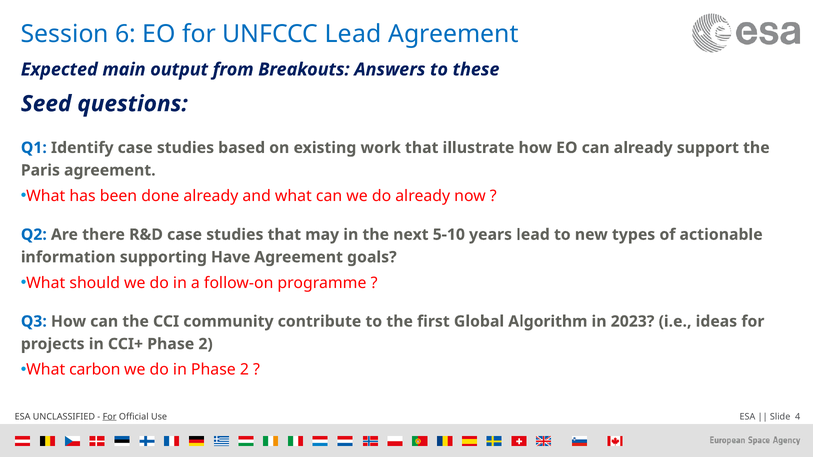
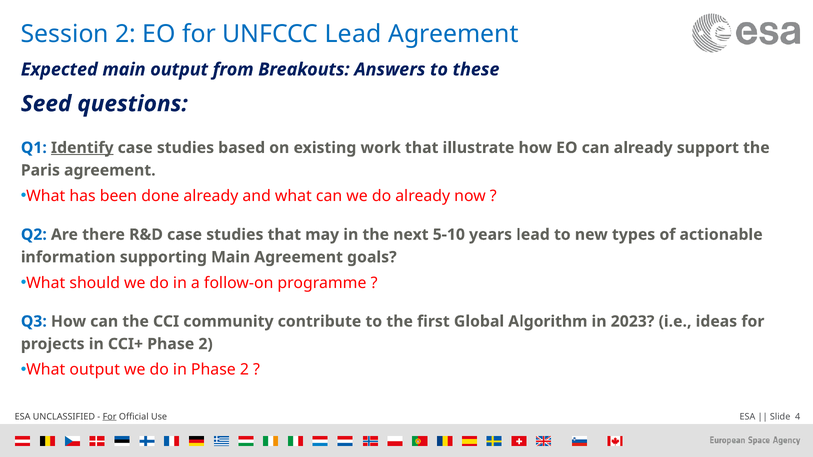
Session 6: 6 -> 2 (126, 34)
Identify underline: none -> present (82, 148)
supporting Have: Have -> Main (231, 257)
What carbon: carbon -> output (95, 370)
